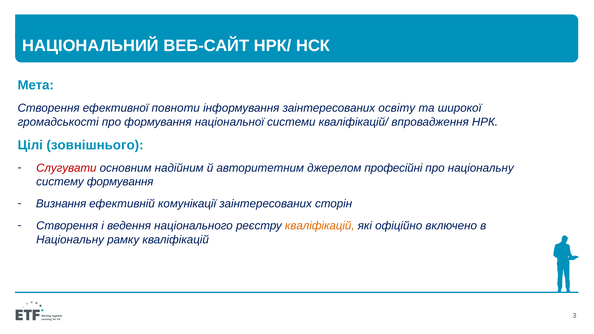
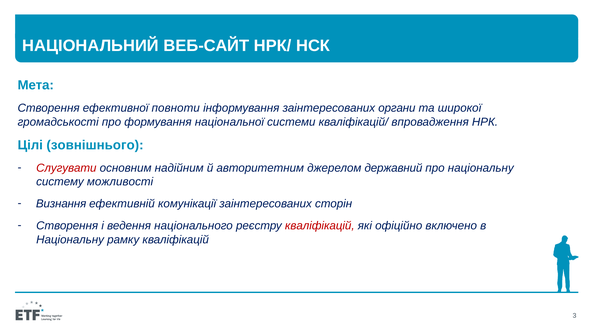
освіту: освіту -> органи (397, 108)
професійні: професійні -> державний (393, 168)
систему формування: формування -> можливості (120, 182)
кваліфікацій colour: orange -> red (320, 226)
